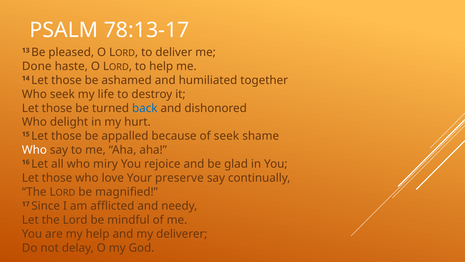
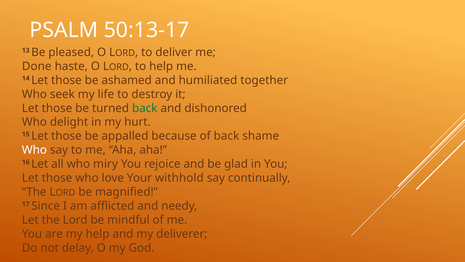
78:13-17: 78:13-17 -> 50:13-17 (147, 30)
back colour: blue -> green (145, 108)
of seek: seek -> back (226, 136)
preserve: preserve -> withhold (179, 178)
